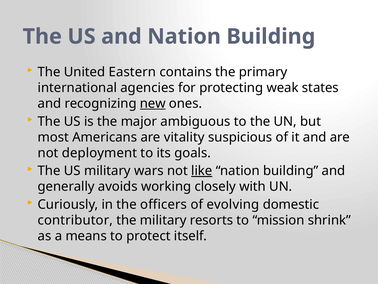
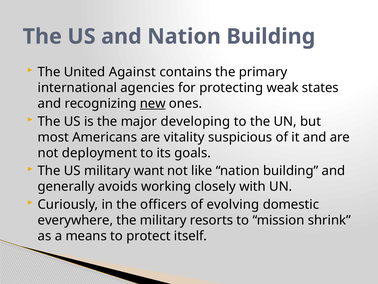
Eastern: Eastern -> Against (132, 72)
ambiguous: ambiguous -> developing (195, 121)
wars: wars -> want (149, 171)
like underline: present -> none (202, 171)
contributor: contributor -> everywhere (75, 220)
